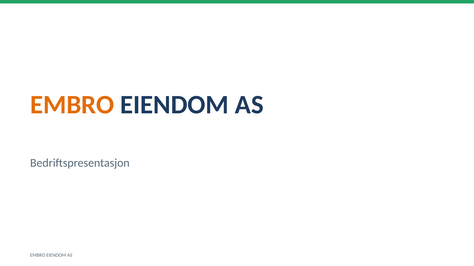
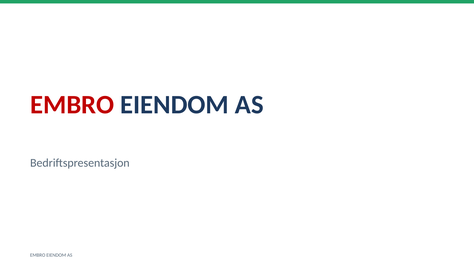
EMBRO colour: orange -> red (72, 105)
